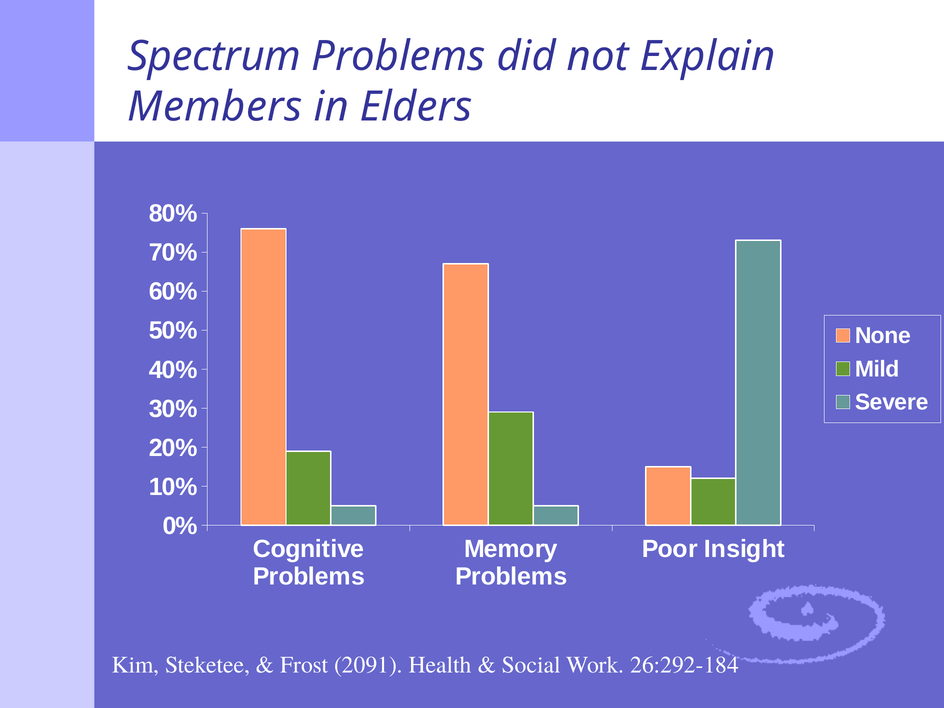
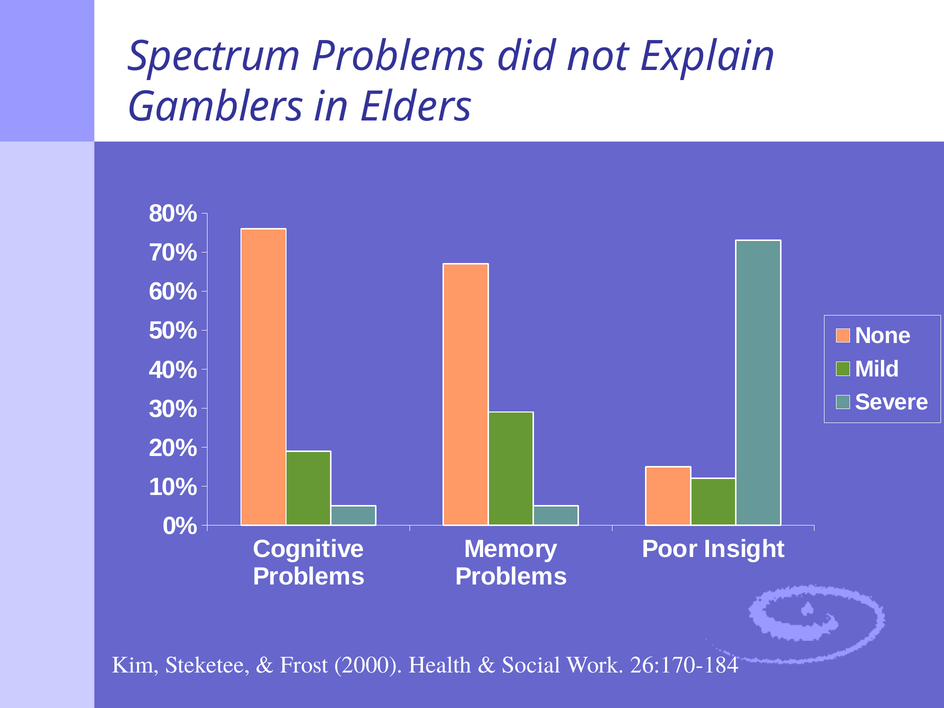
Members: Members -> Gamblers (215, 107)
2091: 2091 -> 2000 (369, 665)
26:292-184: 26:292-184 -> 26:170-184 (685, 665)
